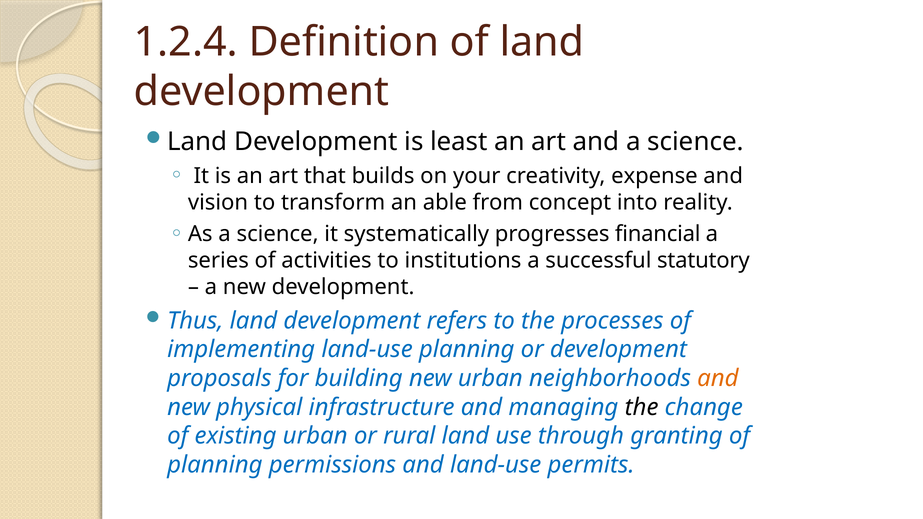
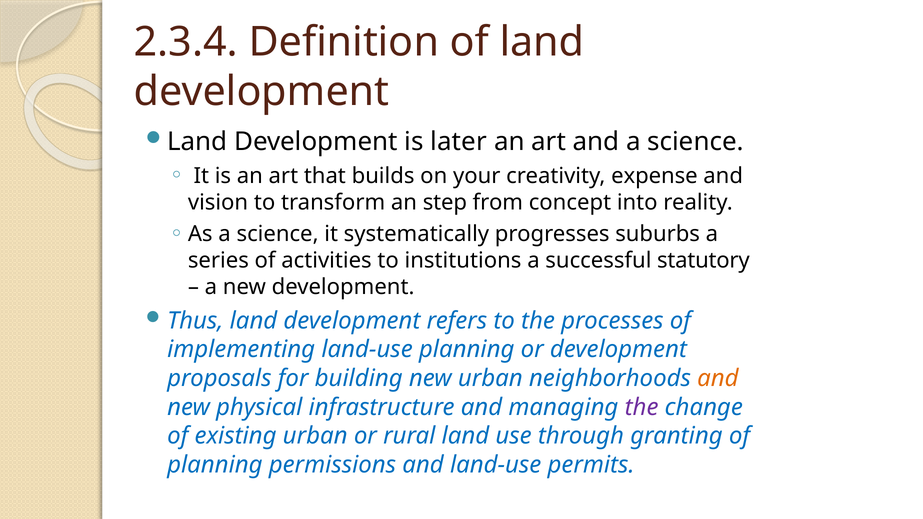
1.2.4: 1.2.4 -> 2.3.4 (186, 42)
least: least -> later (459, 142)
able: able -> step (445, 202)
financial: financial -> suburbs (658, 234)
the colour: black -> purple (642, 407)
